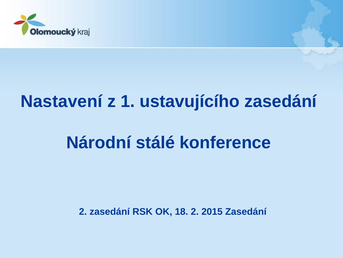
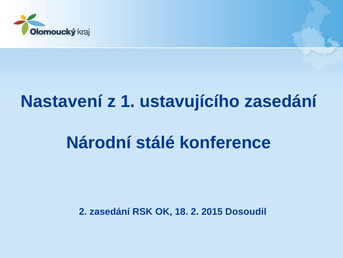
2015 Zasedání: Zasedání -> Dosoudil (246, 211)
